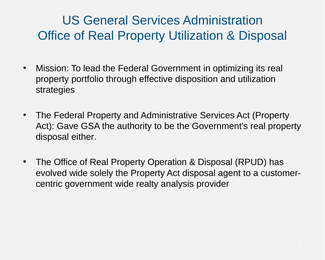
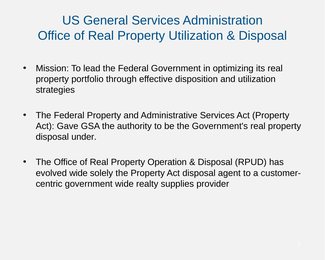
either: either -> under (84, 137)
analysis: analysis -> supplies (177, 184)
